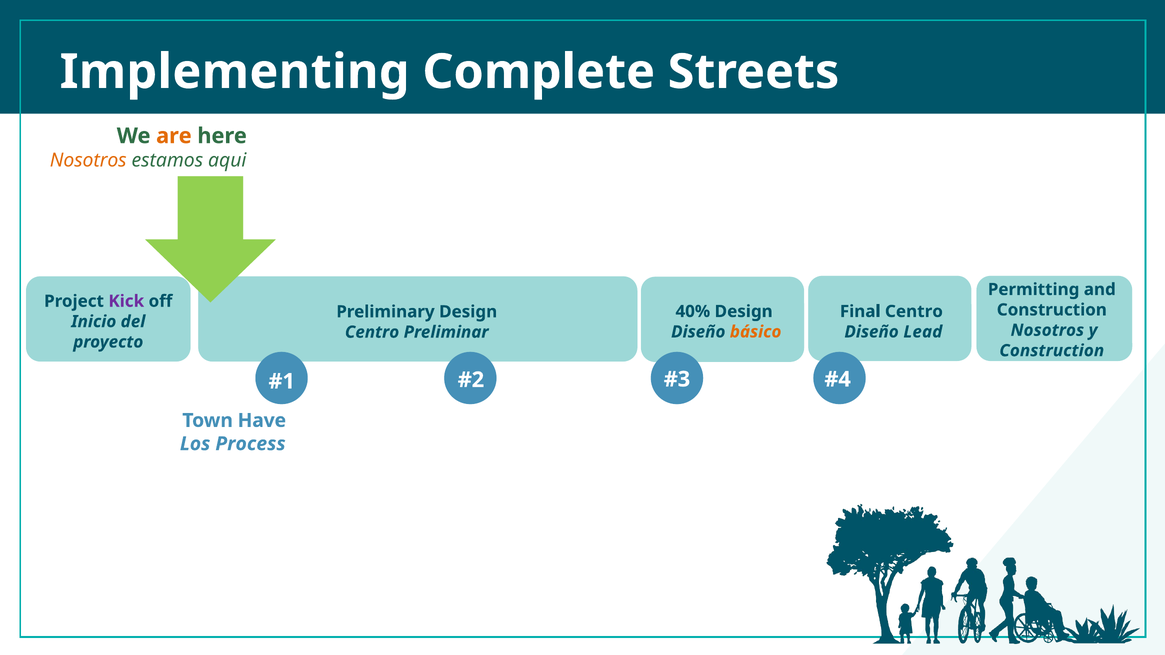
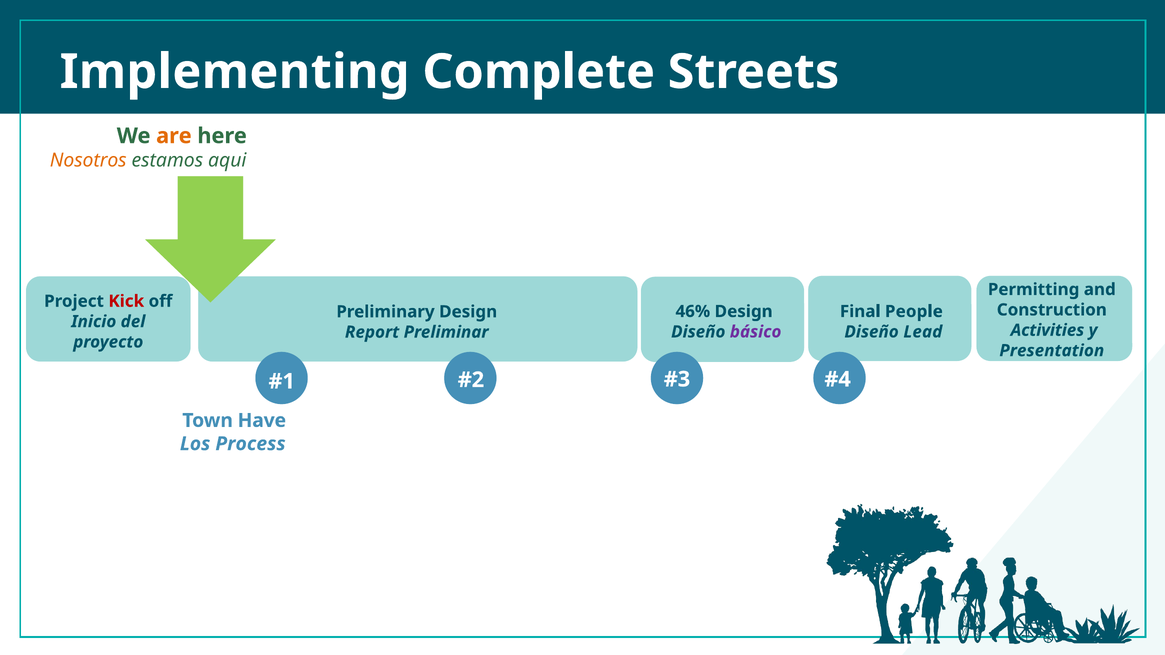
Kick colour: purple -> red (126, 301)
40%: 40% -> 46% (693, 312)
Final Centro: Centro -> People (914, 312)
Nosotros: Nosotros -> Activities (1047, 330)
básico colour: orange -> purple (756, 332)
Centro: Centro -> Report (372, 332)
Construction: Construction -> Presentation (1052, 351)
